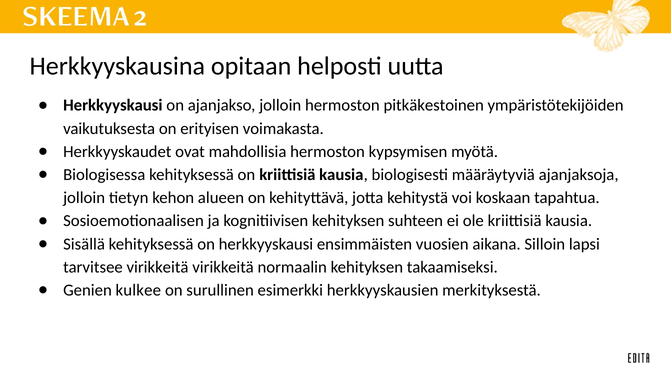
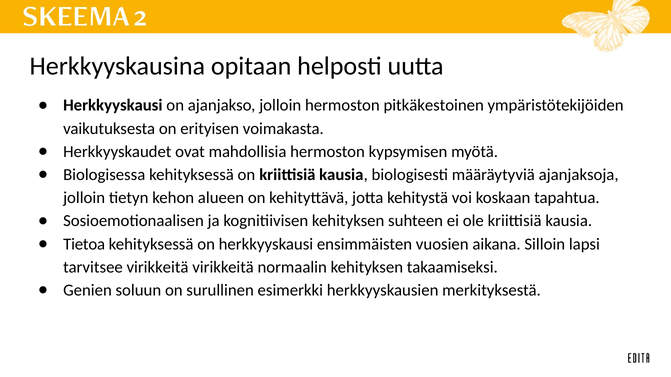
Sisällä: Sisällä -> Tietoa (84, 244)
kulkee: kulkee -> soluun (138, 291)
